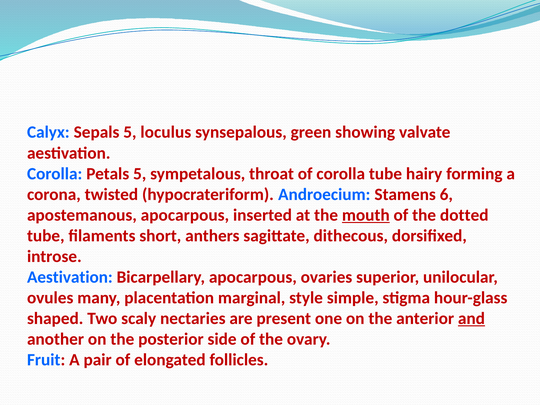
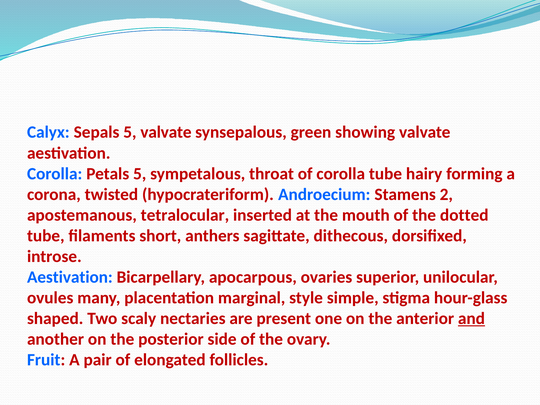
5 loculus: loculus -> valvate (166, 132)
6: 6 -> 2 (446, 194)
apostemanous apocarpous: apocarpous -> tetralocular (185, 215)
mouth underline: present -> none (366, 215)
